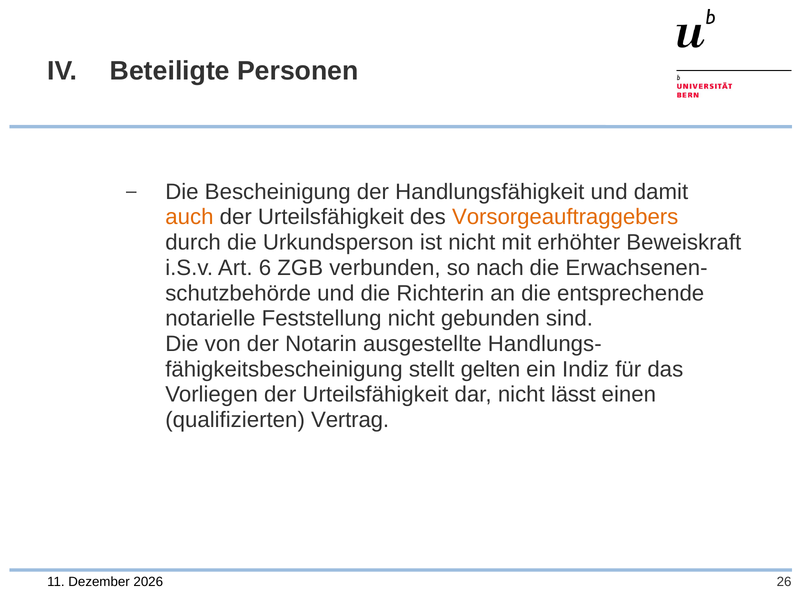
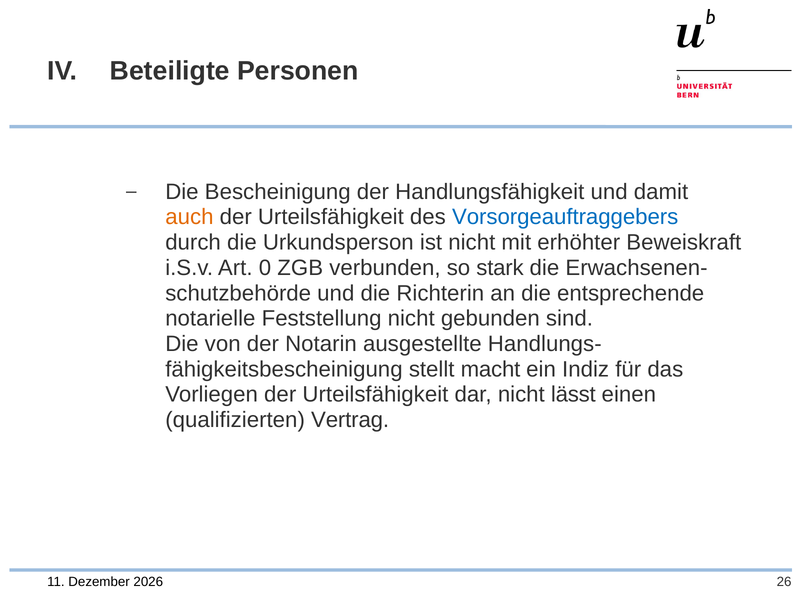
Vorsorgeauftraggebers colour: orange -> blue (565, 217)
6: 6 -> 0 (265, 268)
nach: nach -> stark (500, 268)
gelten: gelten -> macht (491, 369)
